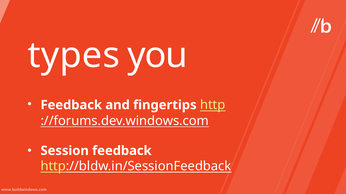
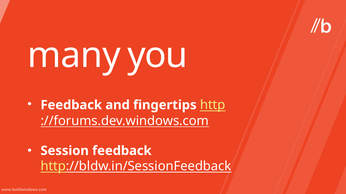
types: types -> many (74, 55)
